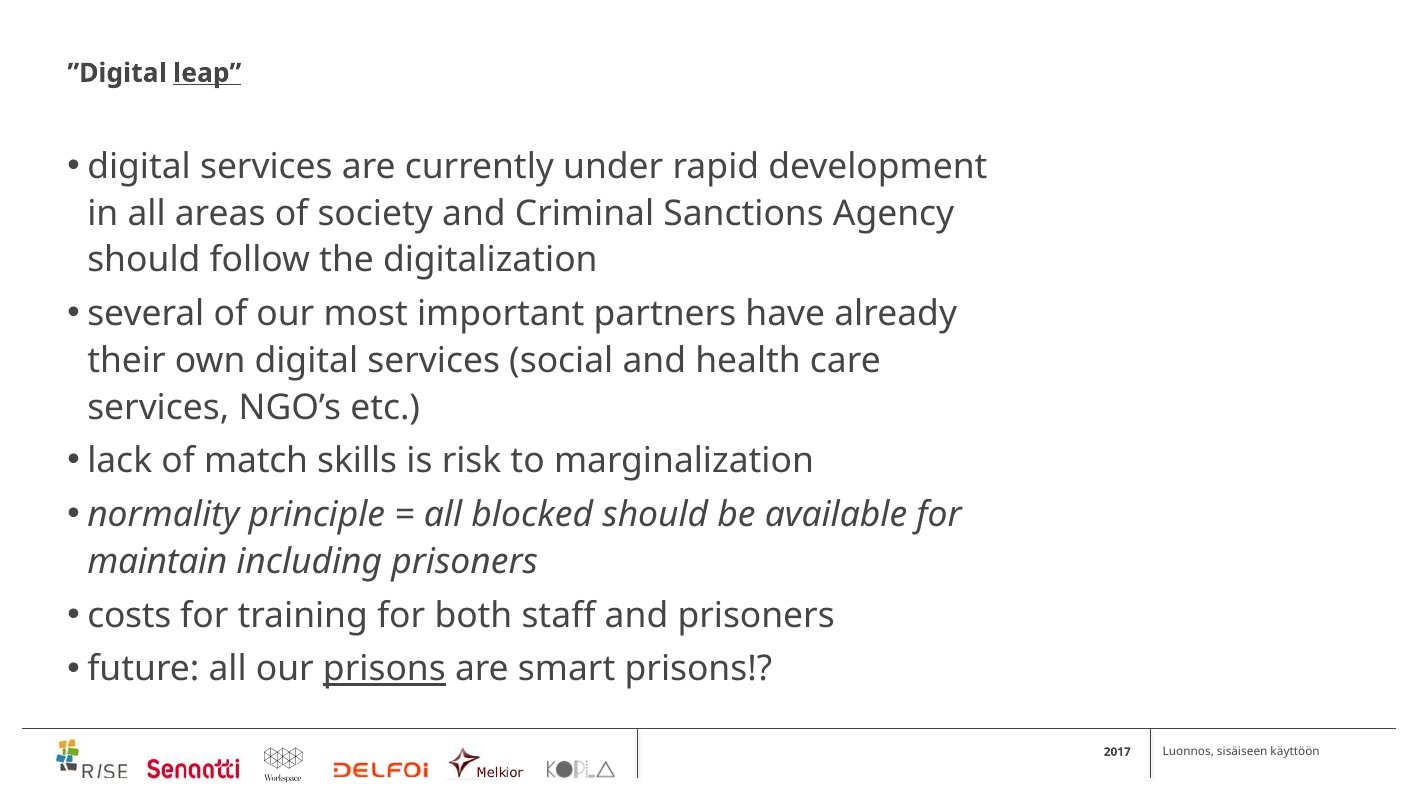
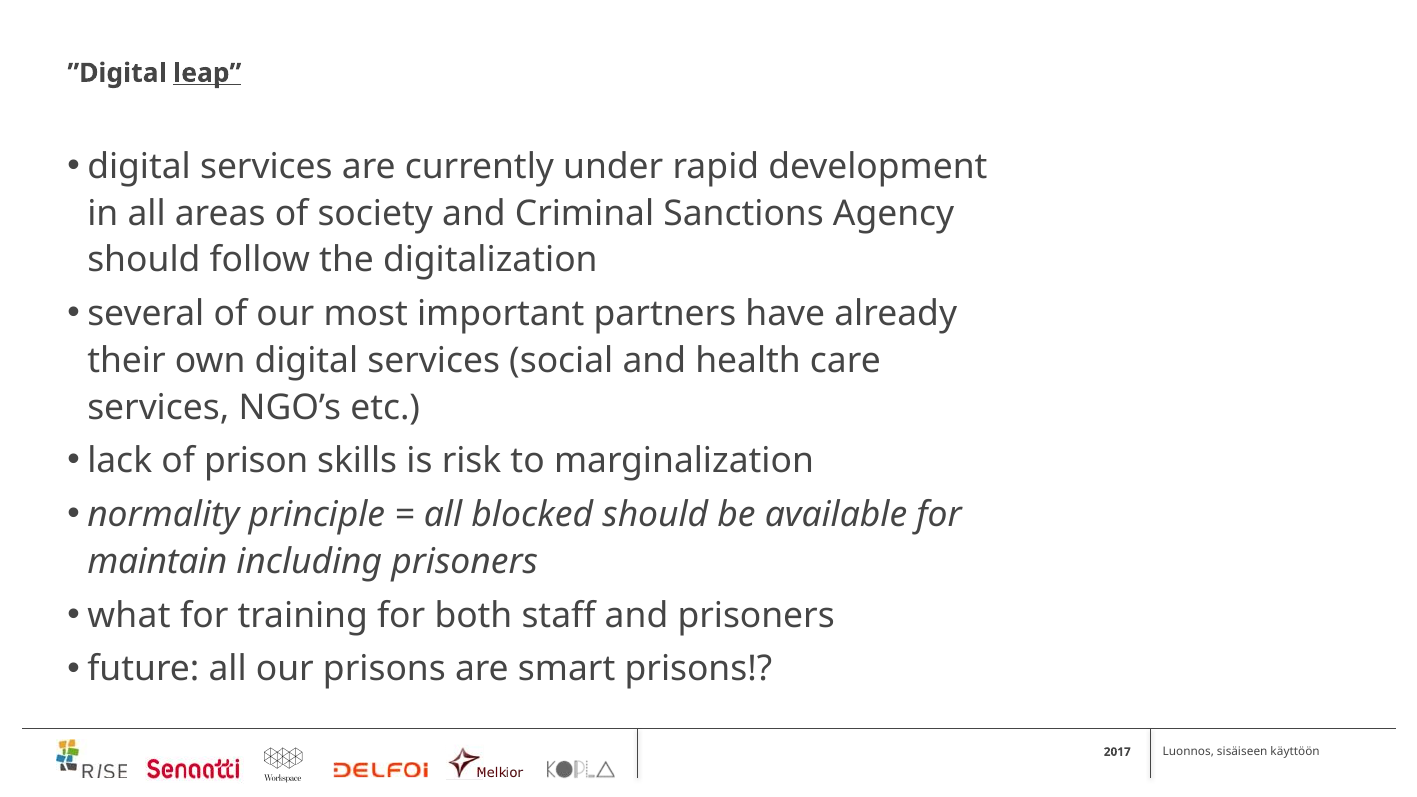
match: match -> prison (256, 461)
costs: costs -> what (129, 616)
prisons underline: present -> none (384, 669)
